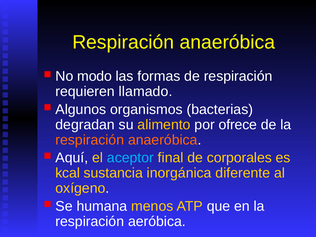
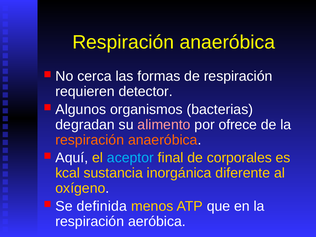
modo: modo -> cerca (94, 76)
llamado: llamado -> detector (146, 92)
alimento colour: yellow -> pink (164, 125)
humana: humana -> definida (102, 206)
